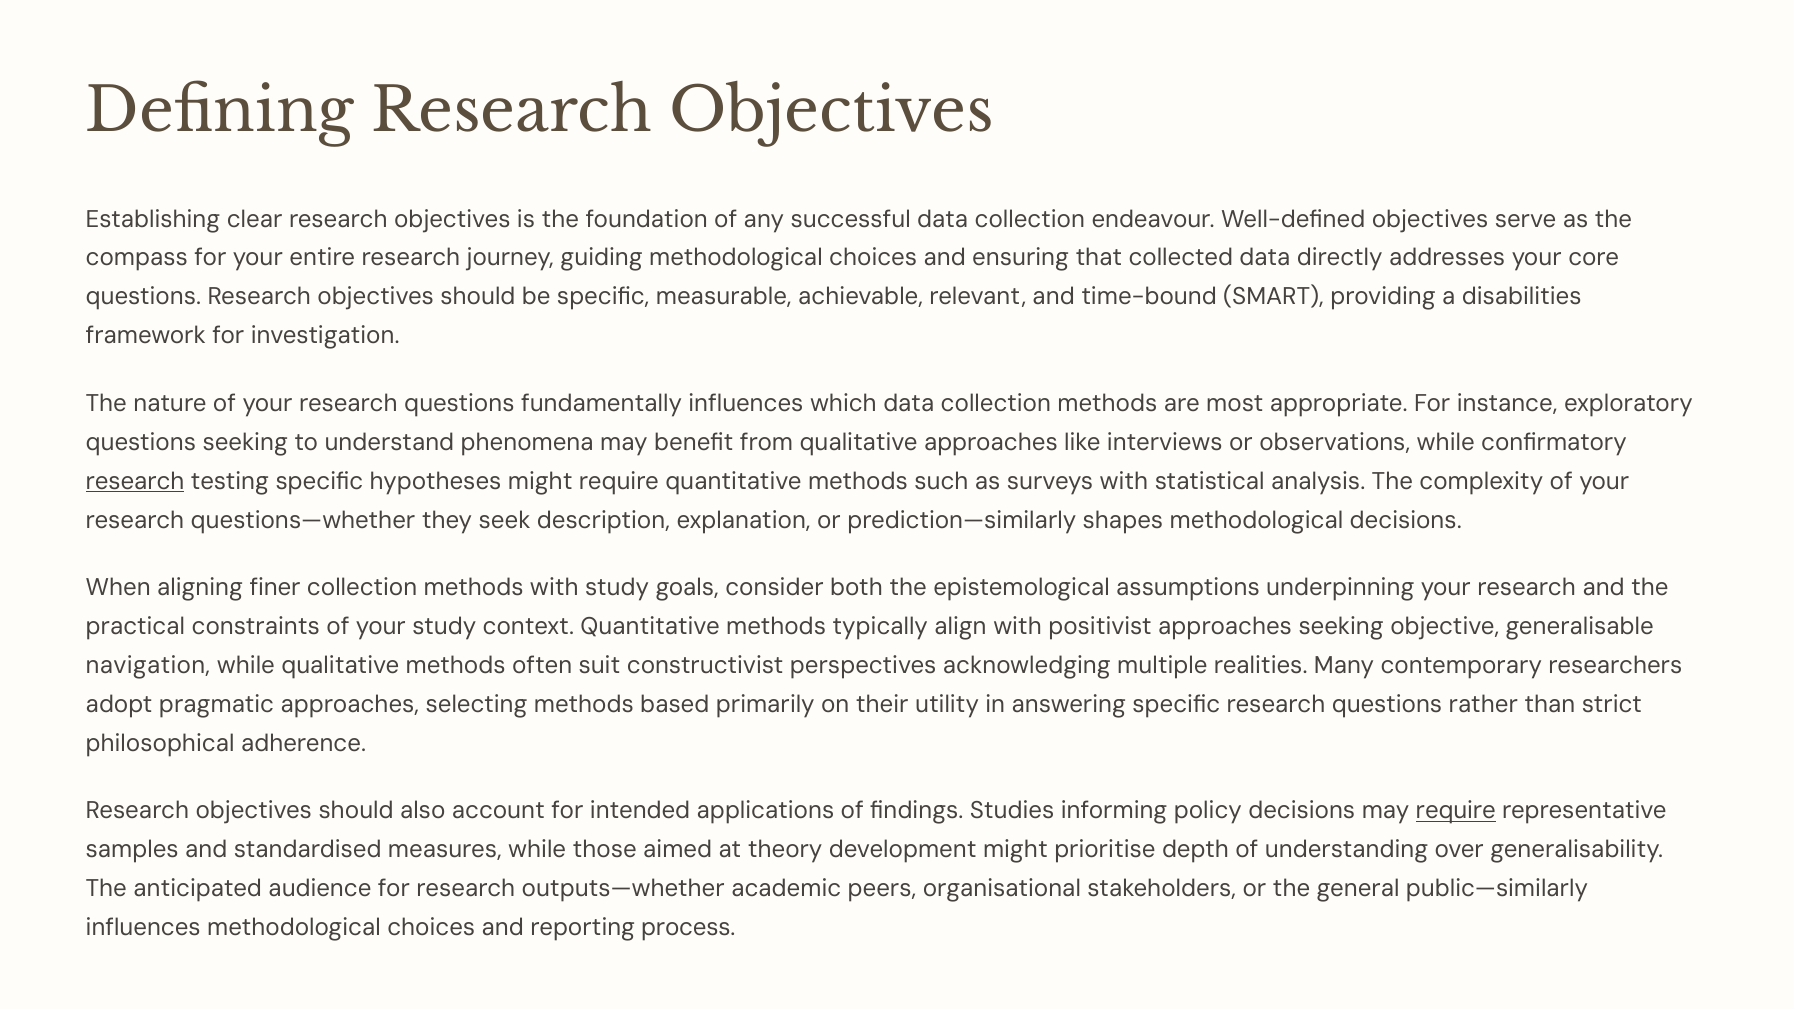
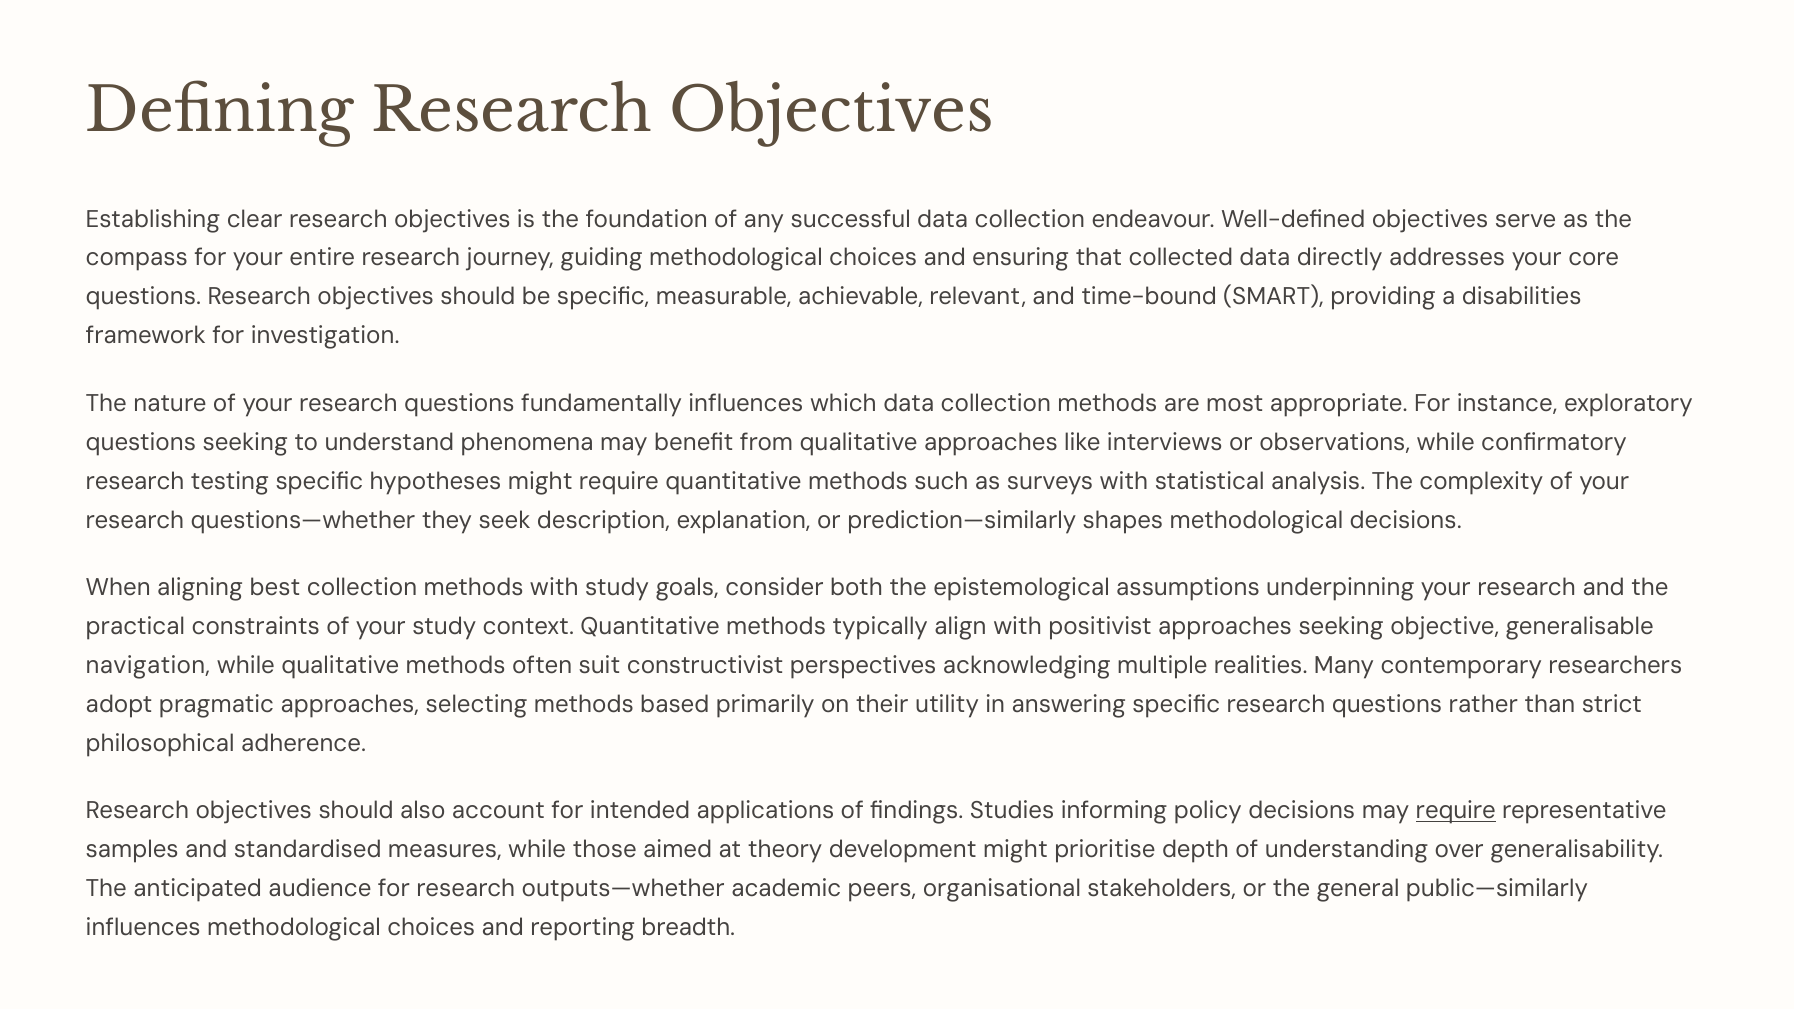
research underline: present -> none (135, 481)
finer: finer -> best (275, 588)
process: process -> breadth (688, 928)
